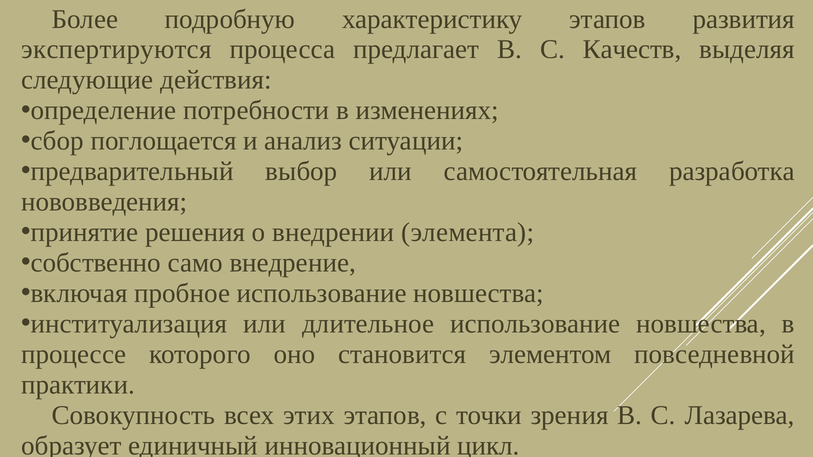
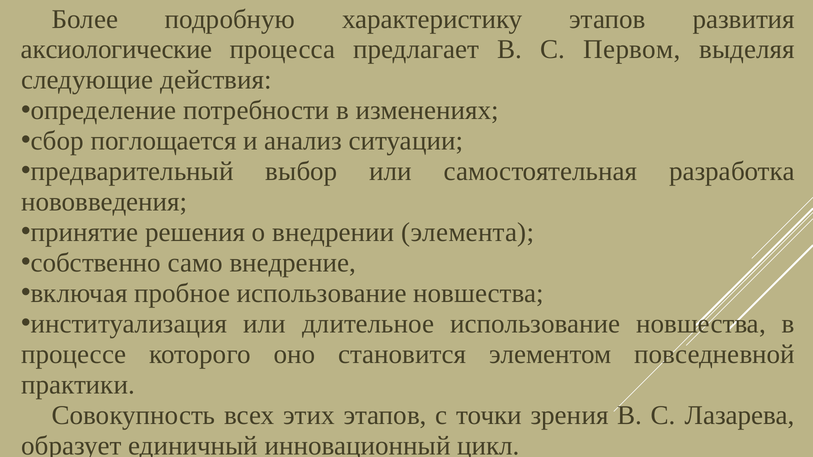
экспертируются: экспертируются -> аксиологические (117, 50)
Качеств: Качеств -> Первом (632, 50)
